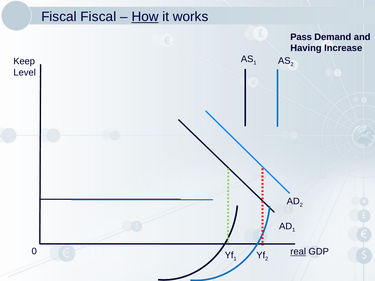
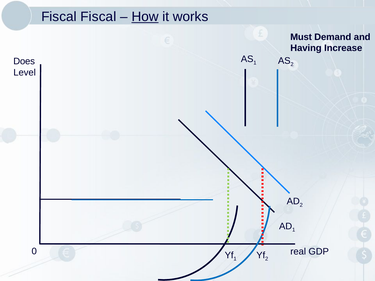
Pass: Pass -> Must (301, 37)
Keep: Keep -> Does (24, 61)
real underline: present -> none (298, 252)
